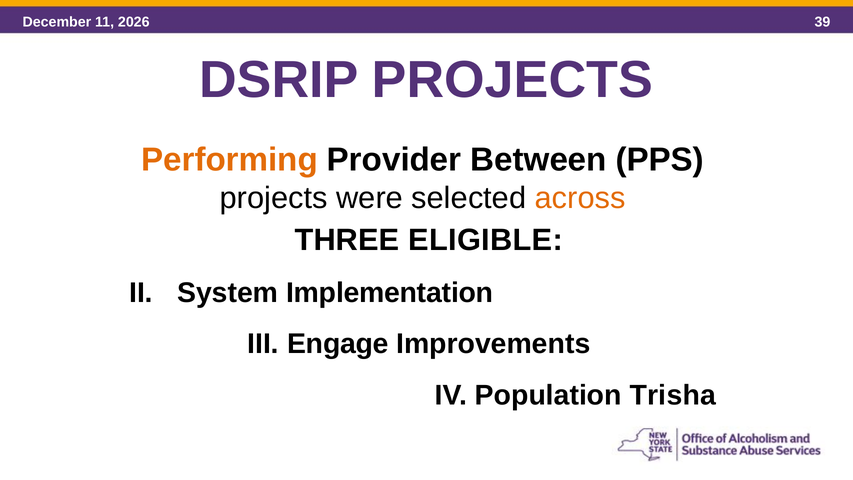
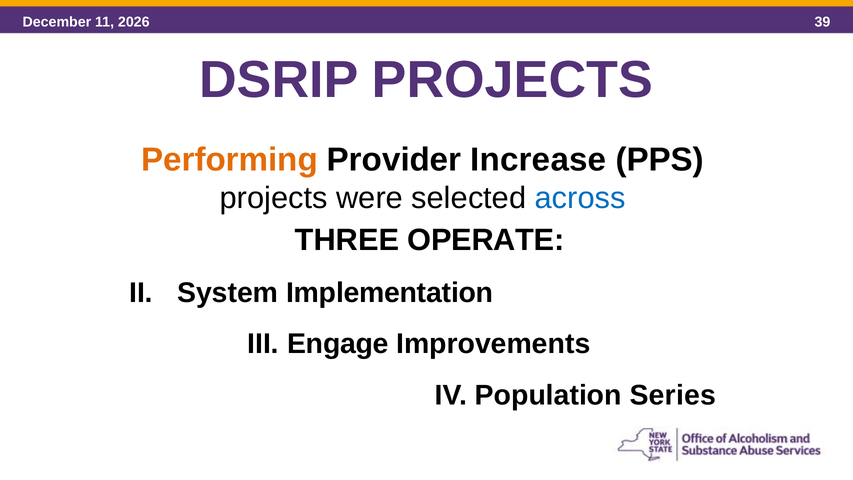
Between: Between -> Increase (538, 160)
across colour: orange -> blue (580, 198)
ELIGIBLE: ELIGIBLE -> OPERATE (486, 240)
Trisha: Trisha -> Series (673, 395)
